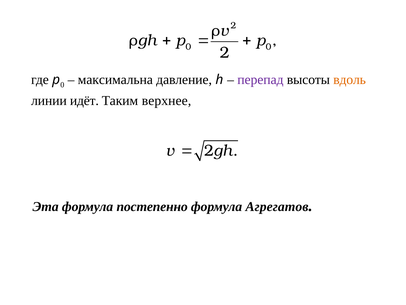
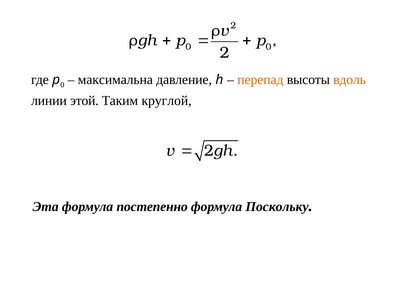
перепад colour: purple -> orange (260, 80)
идёт: идёт -> этой (84, 101)
верхнее: верхнее -> круглой (167, 101)
Агрегатов: Агрегатов -> Поскольку (277, 206)
